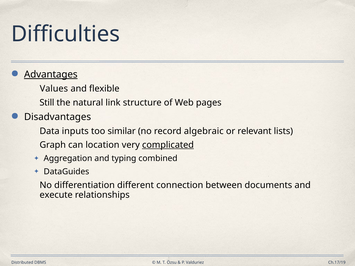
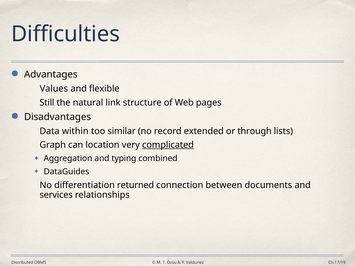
Advantages underline: present -> none (51, 75)
inputs: inputs -> within (75, 131)
algebraic: algebraic -> extended (204, 131)
relevant: relevant -> through (255, 131)
different: different -> returned (136, 185)
execute: execute -> services (56, 195)
